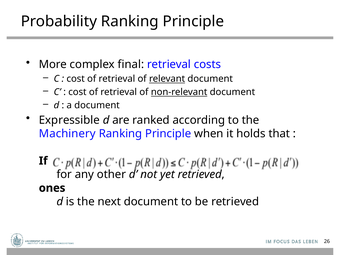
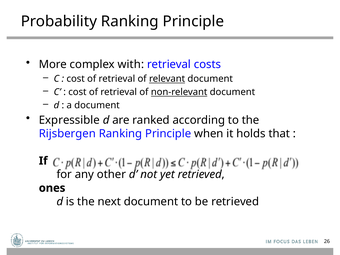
final: final -> with (131, 64)
Machinery: Machinery -> Rijsbergen (67, 134)
